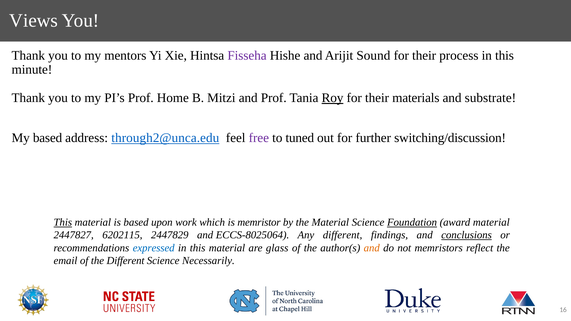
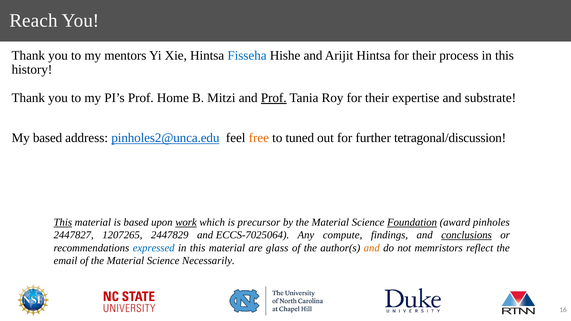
Views: Views -> Reach (34, 21)
Fisseha colour: purple -> blue (247, 56)
Arijit Sound: Sound -> Hintsa (373, 56)
minute: minute -> history (32, 70)
Prof underline: none -> present (274, 98)
Roy underline: present -> none (333, 98)
materials: materials -> expertise (416, 98)
through2@unca.edu: through2@unca.edu -> pinholes2@unca.edu (165, 138)
free colour: purple -> orange (259, 138)
switching/discussion: switching/discussion -> tetragonal/discussion (450, 138)
work underline: none -> present (186, 222)
memristor: memristor -> precursor (259, 222)
award material: material -> pinholes (491, 222)
6202115: 6202115 -> 1207265 (122, 235)
ECCS-8025064: ECCS-8025064 -> ECCS-7025064 (253, 235)
Any different: different -> compute (343, 235)
of the Different: Different -> Material (125, 261)
